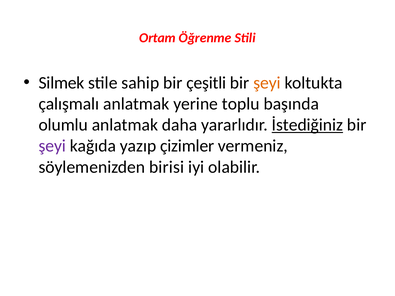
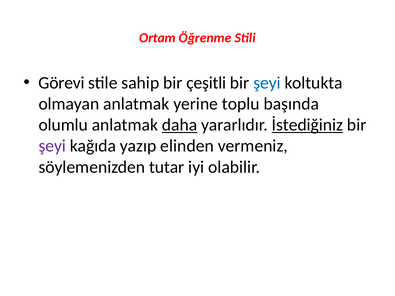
Silmek: Silmek -> Görevi (61, 83)
şeyi colour: orange -> blue (267, 83)
çalışmalı: çalışmalı -> olmayan (69, 104)
daha underline: none -> present (180, 125)
çizimler: çizimler -> elinden (187, 146)
birisi: birisi -> tutar (167, 167)
